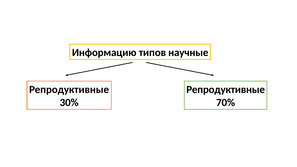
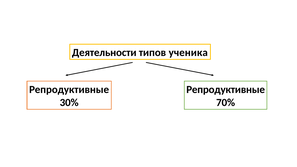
Информацию: Информацию -> Деятельности (104, 53)
научные: научные -> ученика (188, 53)
